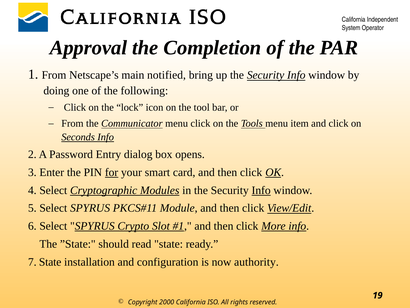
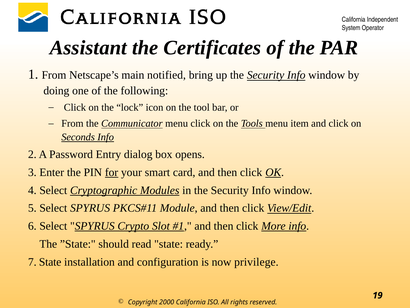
Approval: Approval -> Assistant (88, 48)
Completion: Completion -> Certificates (212, 48)
Info underline: present -> none (261, 190)
authority: authority -> privilege (256, 262)
